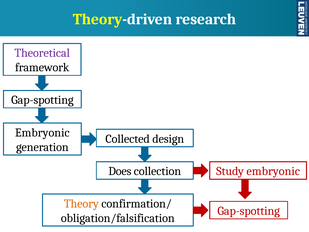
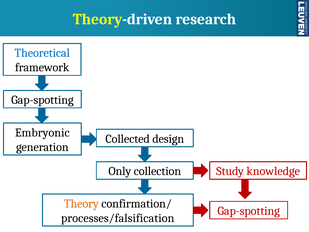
Theoretical colour: purple -> blue (42, 53)
Does: Does -> Only (120, 171)
Study embryonic: embryonic -> knowledge (273, 171)
obligation/falsification: obligation/falsification -> processes/falsification (118, 218)
